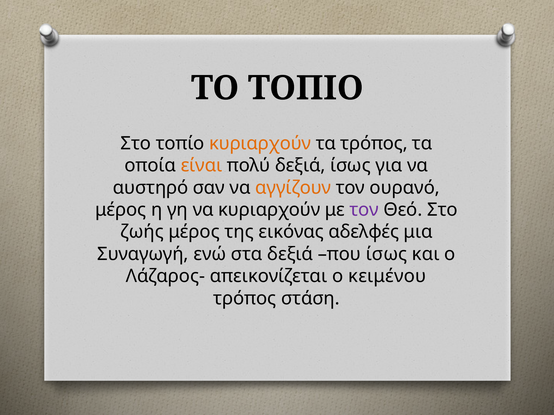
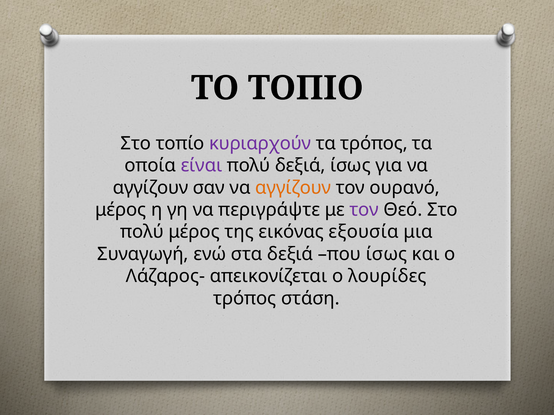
κυριαρχούν colour: orange -> purple (260, 144)
είναι colour: orange -> purple (201, 166)
αυστηρό: αυστηρό -> αγγίζουν (151, 188)
να κυριαρχούν: κυριαρχούν -> περιγράψτε (269, 210)
ζωής: ζωής -> πολύ (142, 232)
αδελφές: αδελφές -> εξουσία (364, 232)
κειμένου: κειμένου -> λουρίδες (387, 277)
